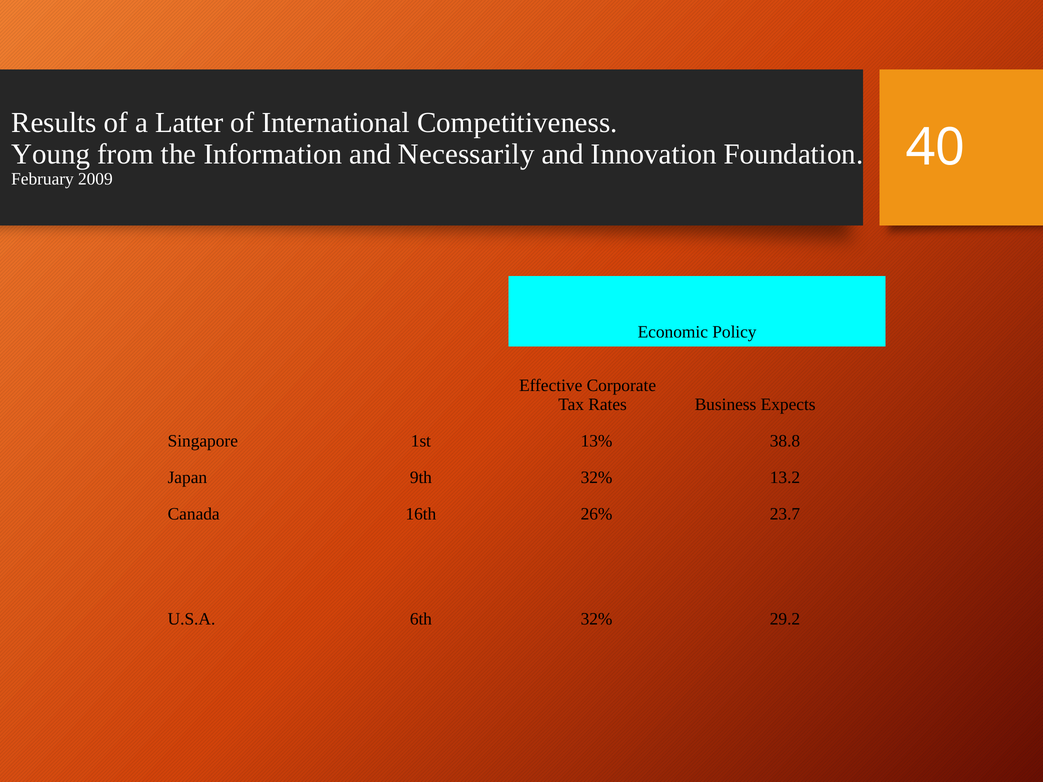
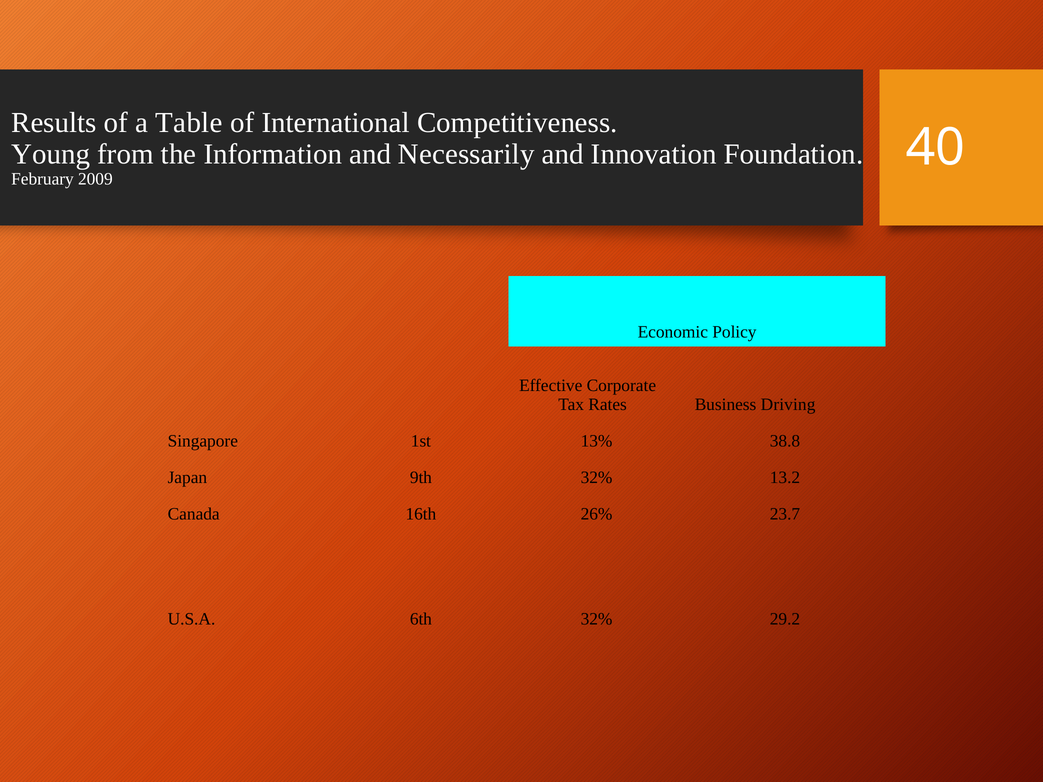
Latter: Latter -> Table (189, 123)
Expects: Expects -> Driving (788, 405)
